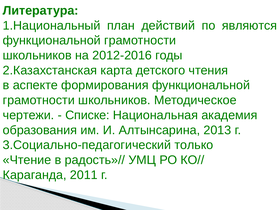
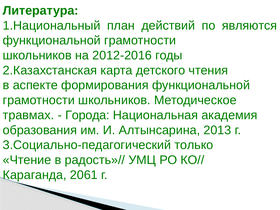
чертежи: чертежи -> травмах (28, 115)
Списке: Списке -> Города (87, 115)
2011: 2011 -> 2061 (84, 175)
